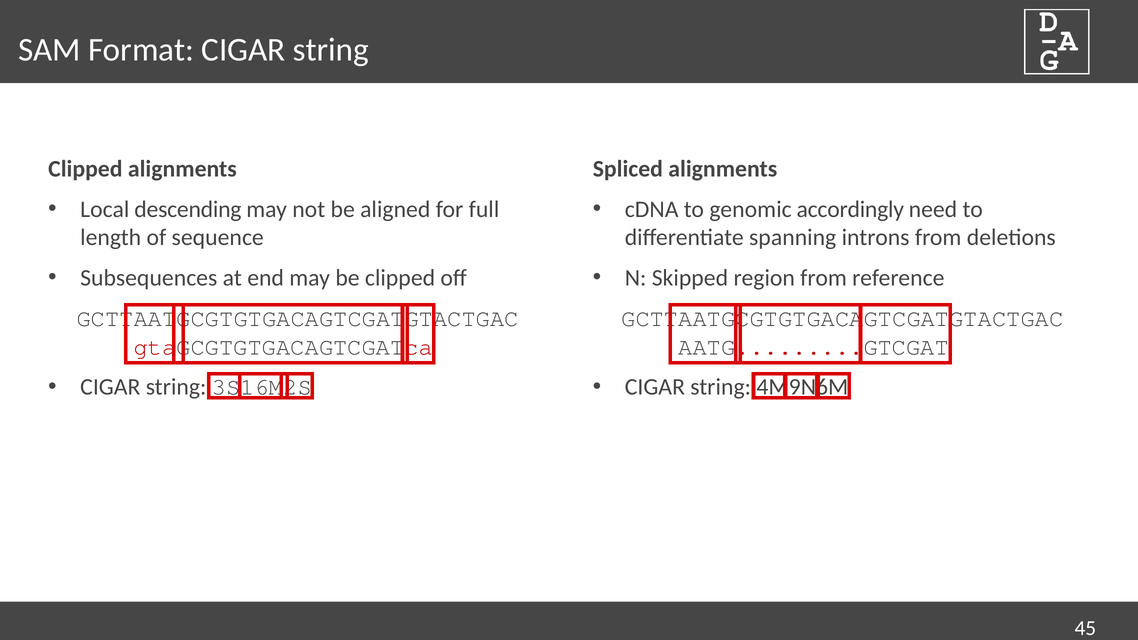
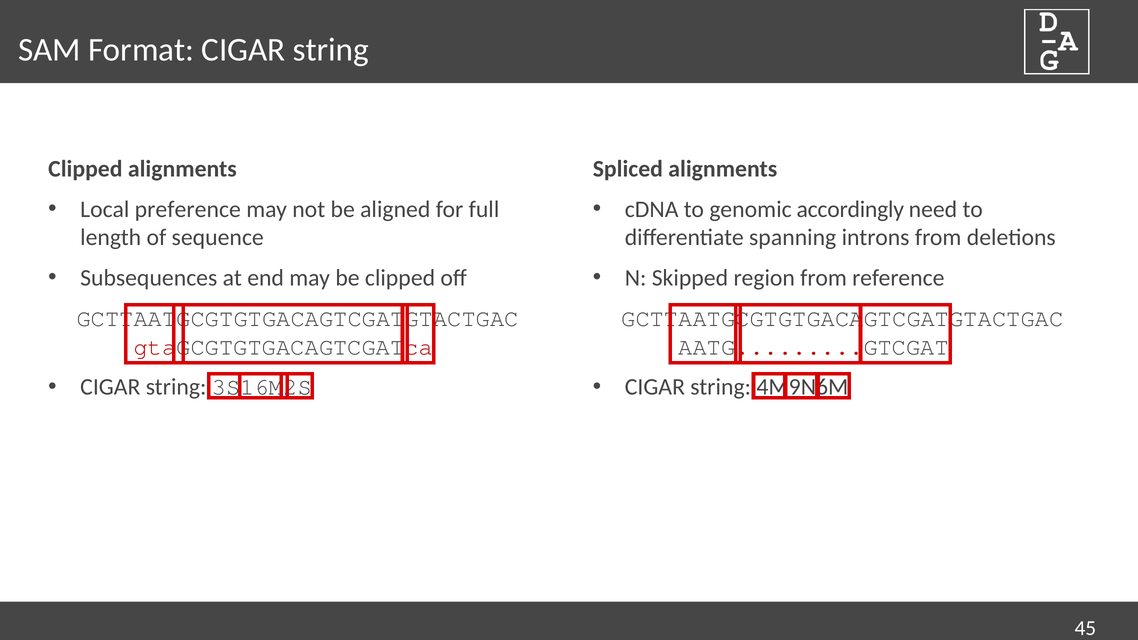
descending: descending -> preference (188, 209)
